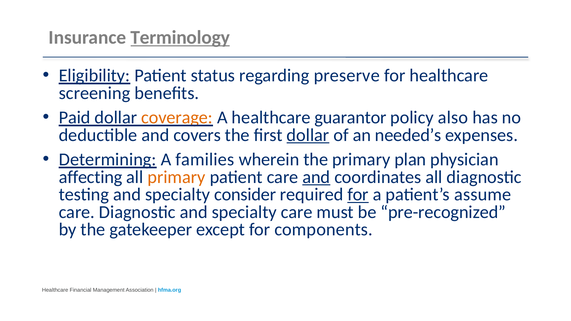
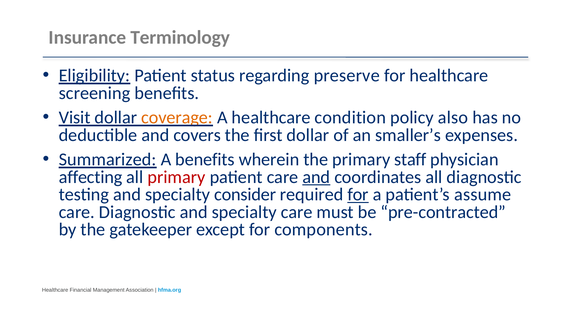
Terminology underline: present -> none (180, 38)
Paid: Paid -> Visit (75, 118)
guarantor: guarantor -> condition (350, 118)
dollar underline: present -> none (308, 135)
needed’s: needed’s -> smaller’s (408, 135)
Determining: Determining -> Summarized (108, 160)
A families: families -> benefits (205, 160)
plan: plan -> staff (410, 160)
primary colour: orange -> red (177, 177)
pre-recognized: pre-recognized -> pre-contracted (443, 212)
